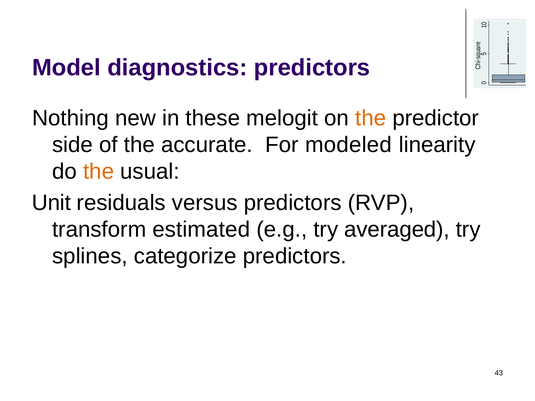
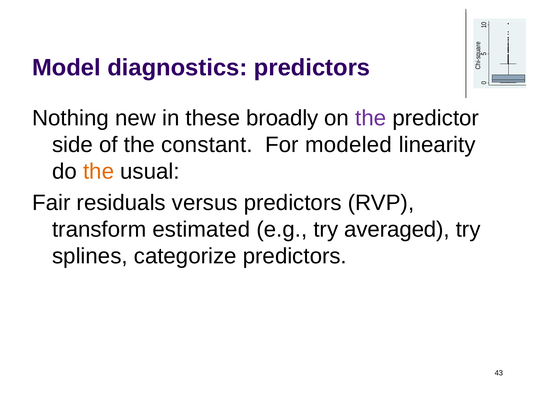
melogit: melogit -> broadly (282, 118)
the colour: orange -> purple (371, 118)
accurate: accurate -> constant (207, 145)
Unit: Unit -> Fair (51, 203)
